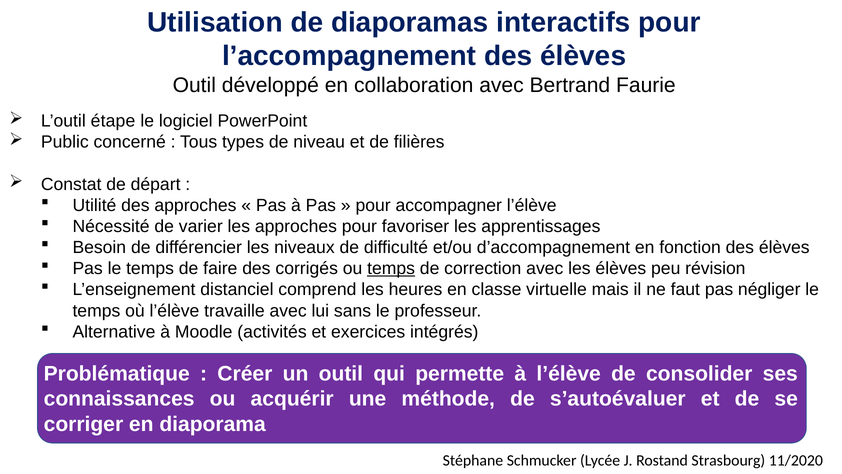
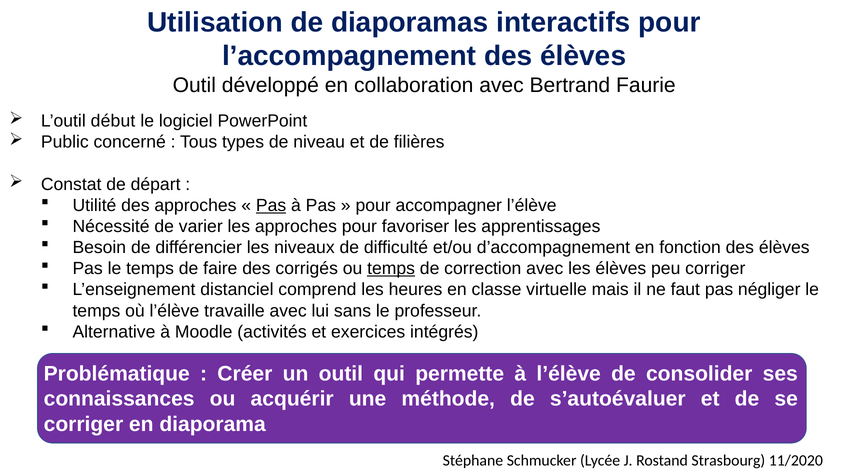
étape: étape -> début (113, 121)
Pas underline: none -> present (271, 205)
peu révision: révision -> corriger (715, 268)
